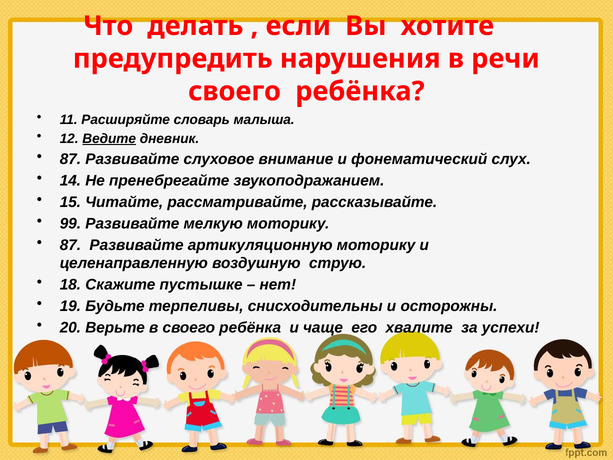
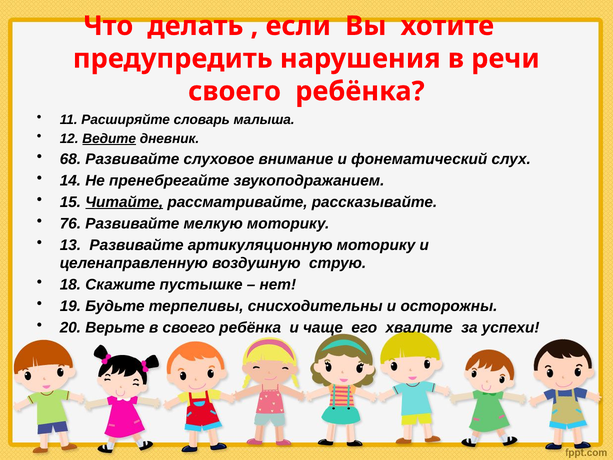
87: 87 -> 68 (70, 159)
Читайте underline: none -> present (124, 202)
99: 99 -> 76 (70, 223)
87: 87 -> 13 (70, 245)
